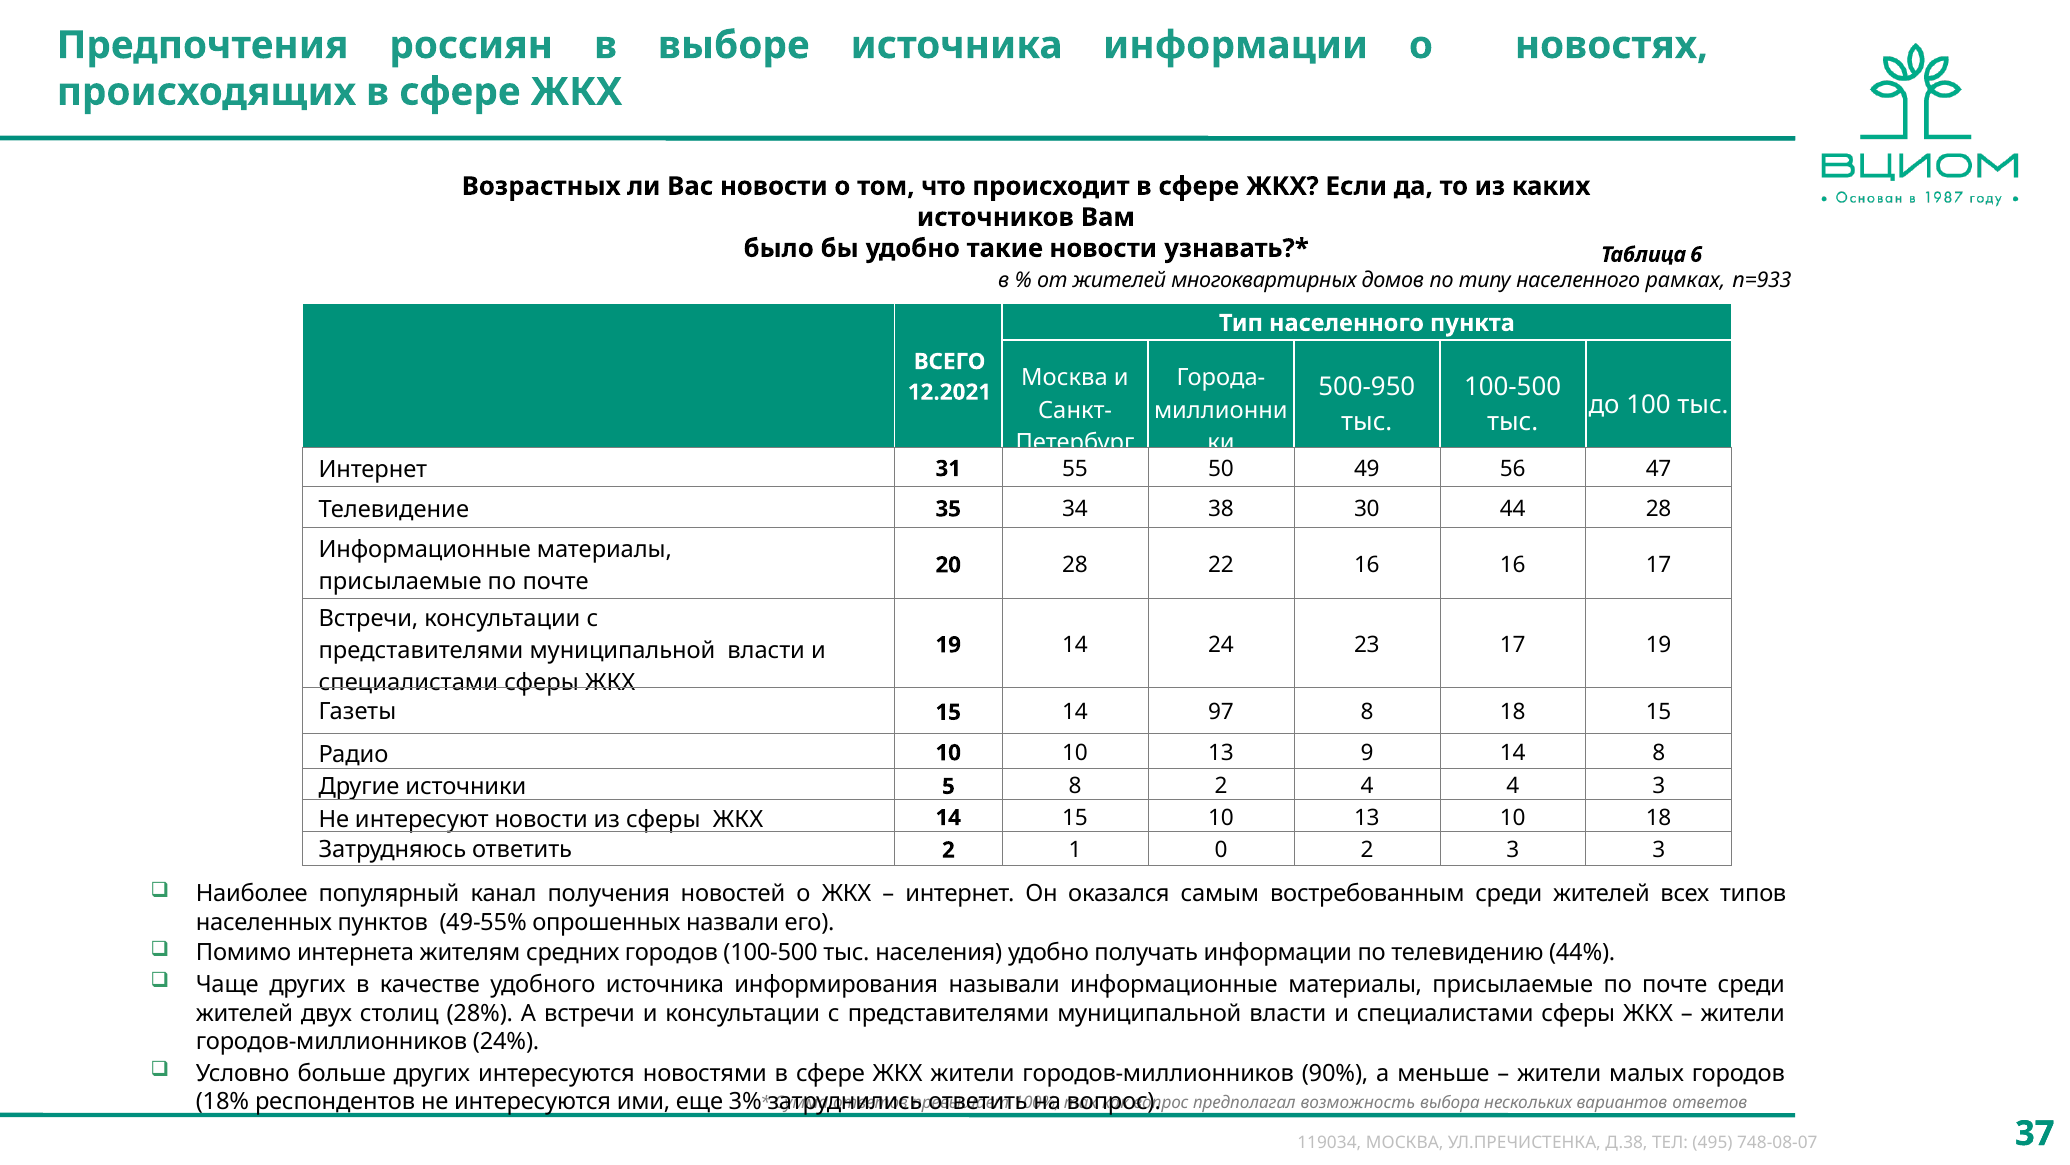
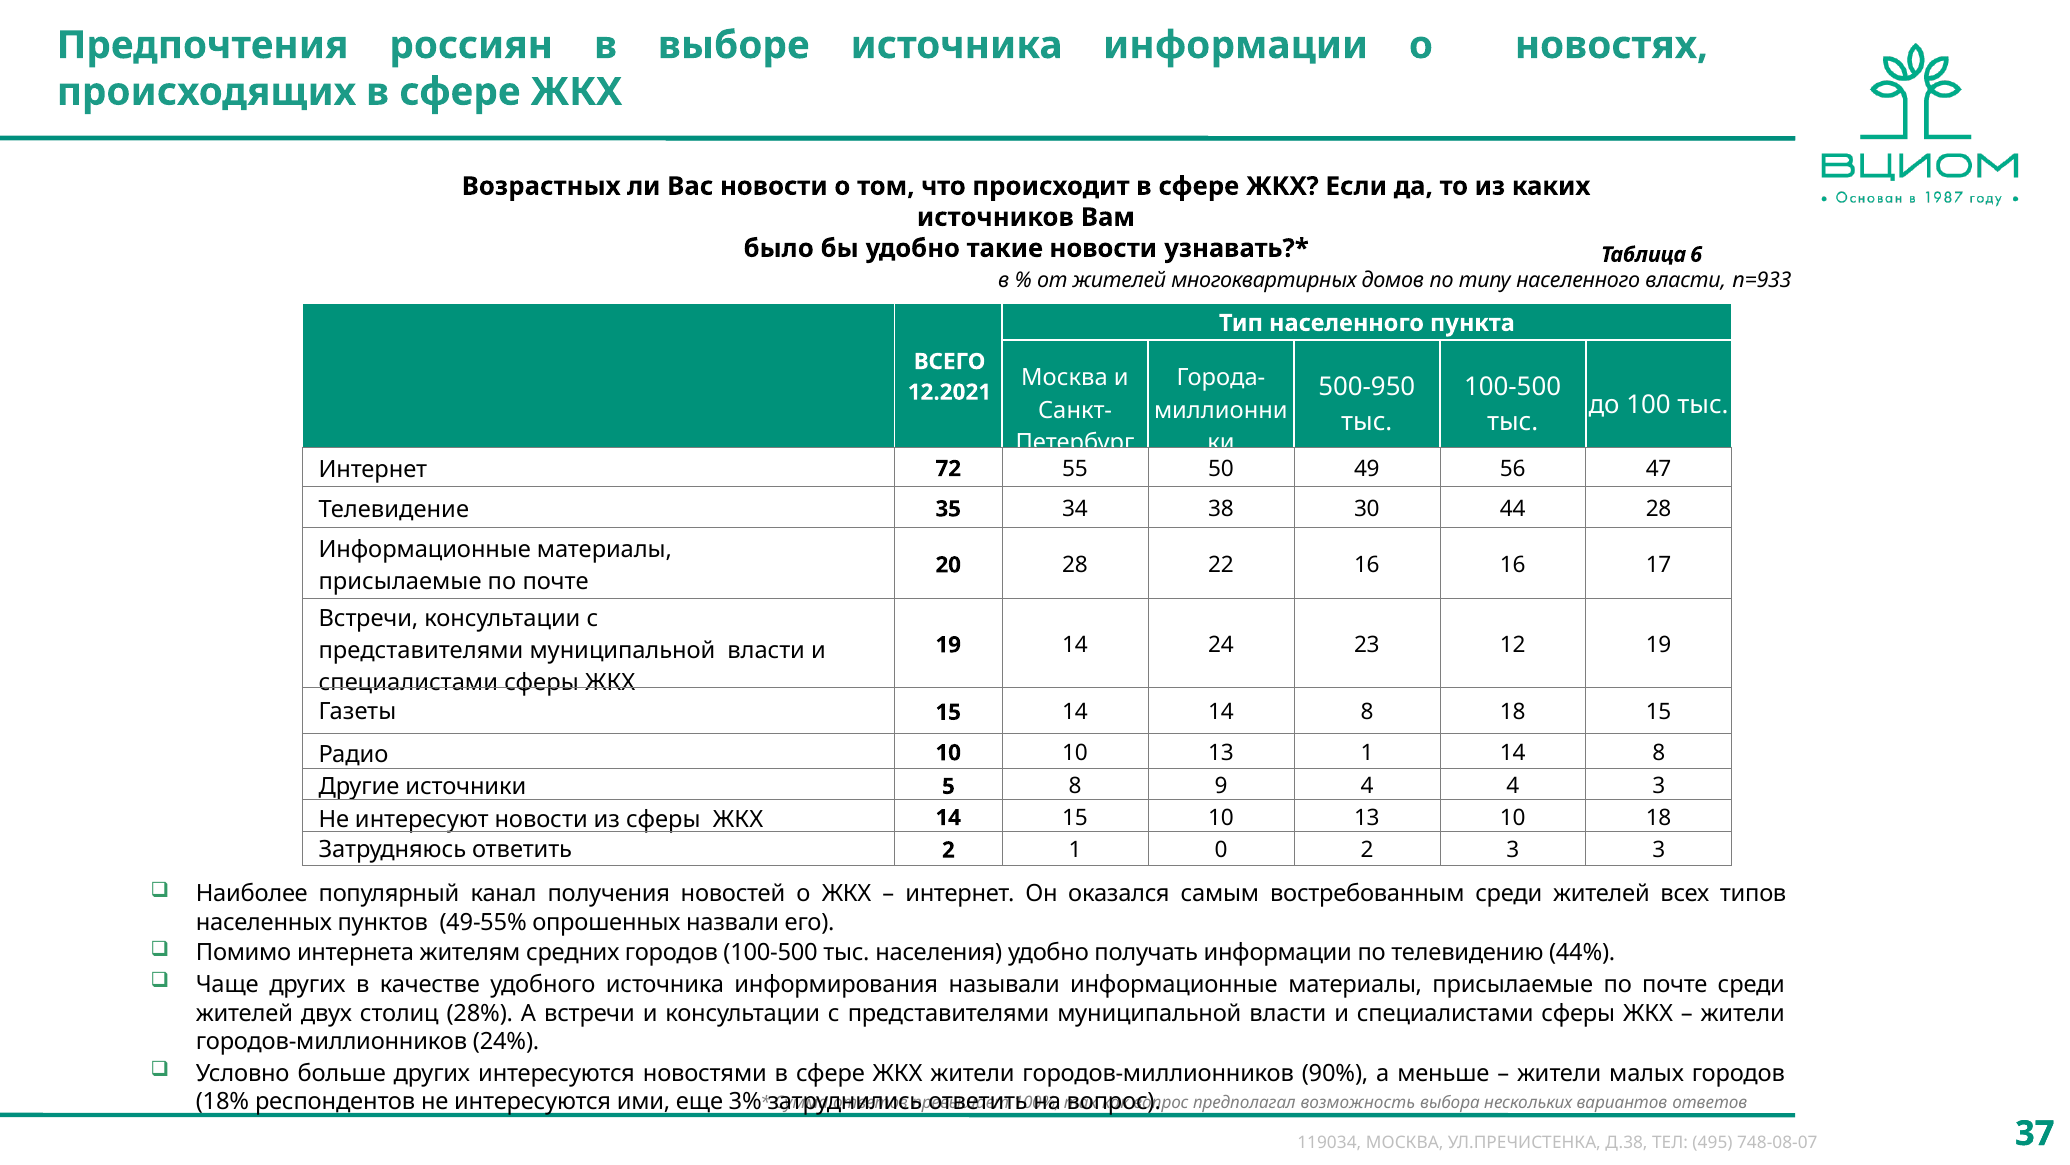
населенного рамках: рамках -> власти (1686, 280)
31: 31 -> 72 (948, 468)
23 17: 17 -> 12 (1513, 645)
14 97: 97 -> 14 (1221, 712)
13 9: 9 -> 1 (1367, 752)
8 2: 2 -> 9 (1221, 786)
